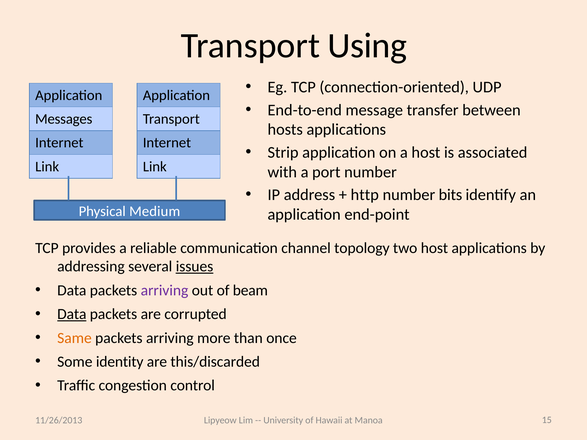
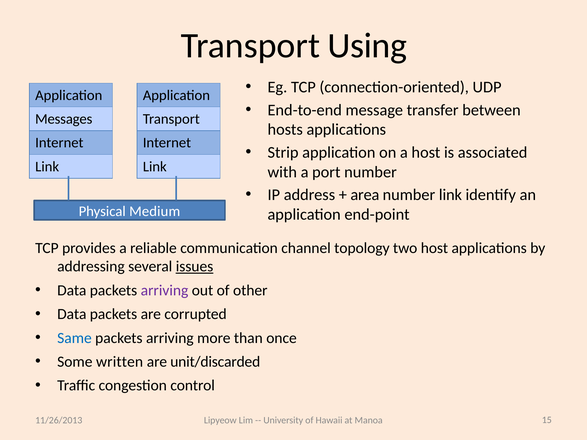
http: http -> area (365, 195)
number bits: bits -> link (450, 195)
beam: beam -> other (250, 290)
Data underline: present -> none (72, 314)
Same colour: orange -> blue (74, 338)
identity: identity -> written (120, 362)
this/discarded: this/discarded -> unit/discarded (215, 362)
